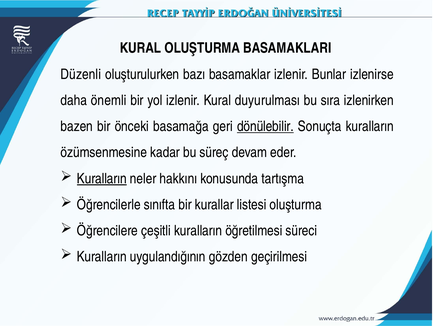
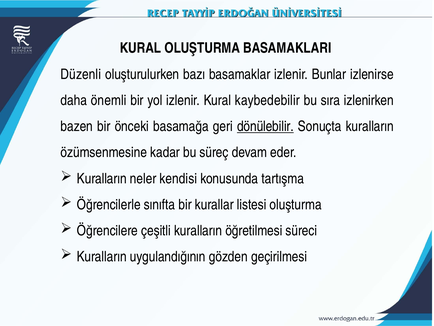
duyurulması: duyurulması -> kaybedebilir (267, 100)
Kuralların underline: present -> none (102, 178)
hakkını: hakkını -> kendisi (178, 178)
